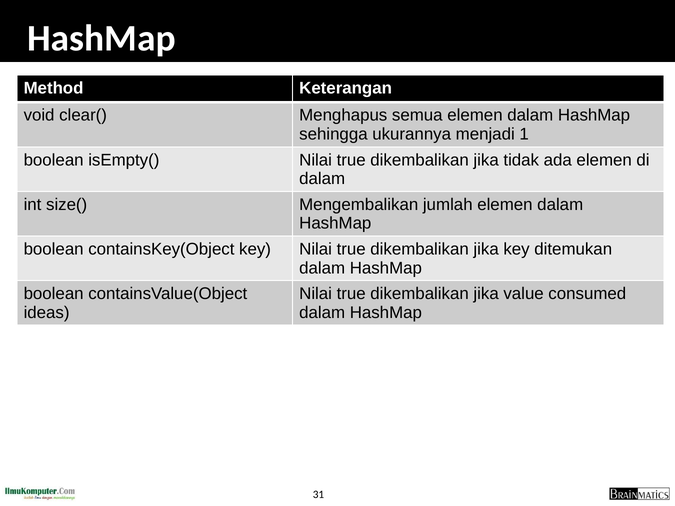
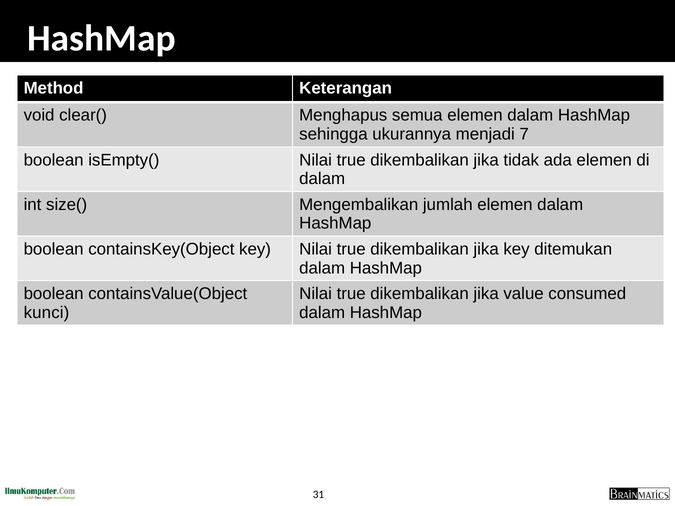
1: 1 -> 7 (524, 134)
ideas: ideas -> kunci (46, 313)
